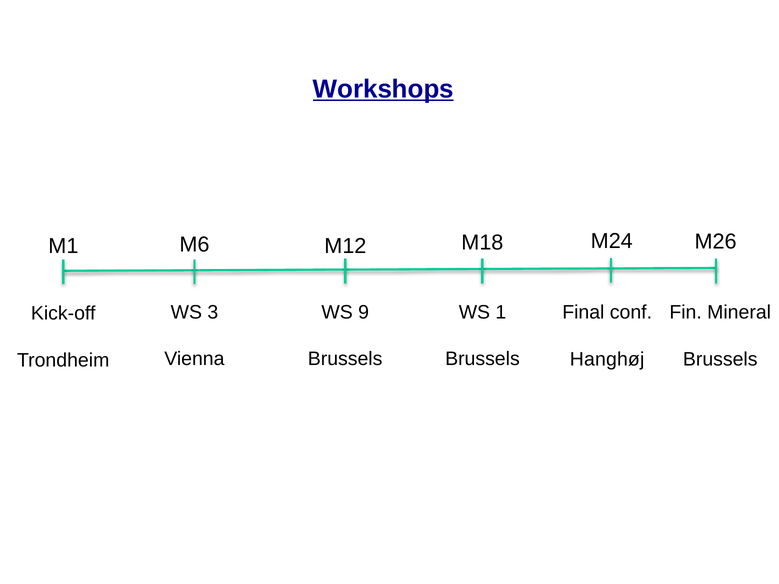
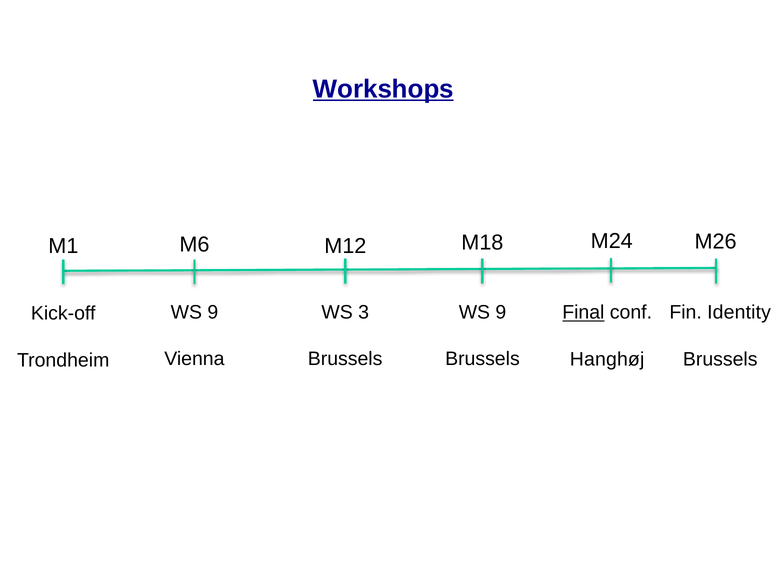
3: 3 -> 9 (213, 312)
9: 9 -> 3 (364, 312)
1: 1 -> 9 (501, 312)
Final underline: none -> present (583, 313)
Mineral: Mineral -> Identity (739, 313)
